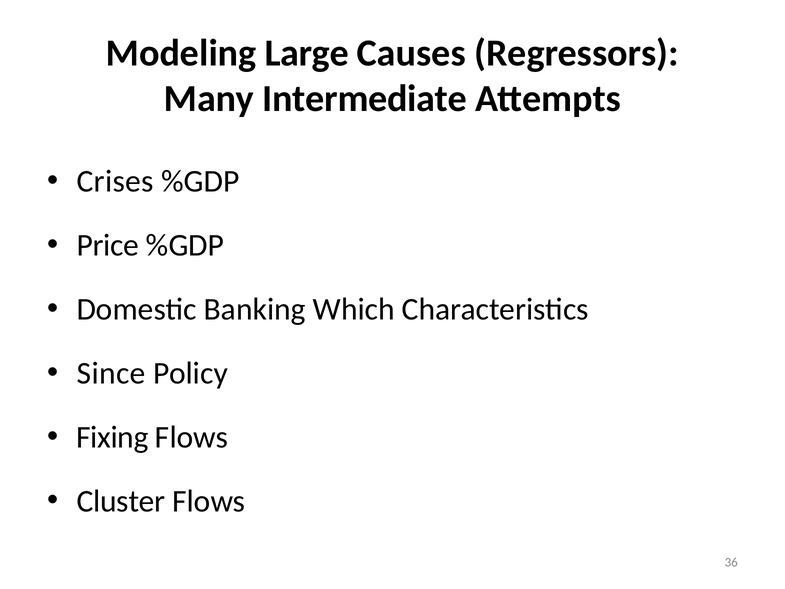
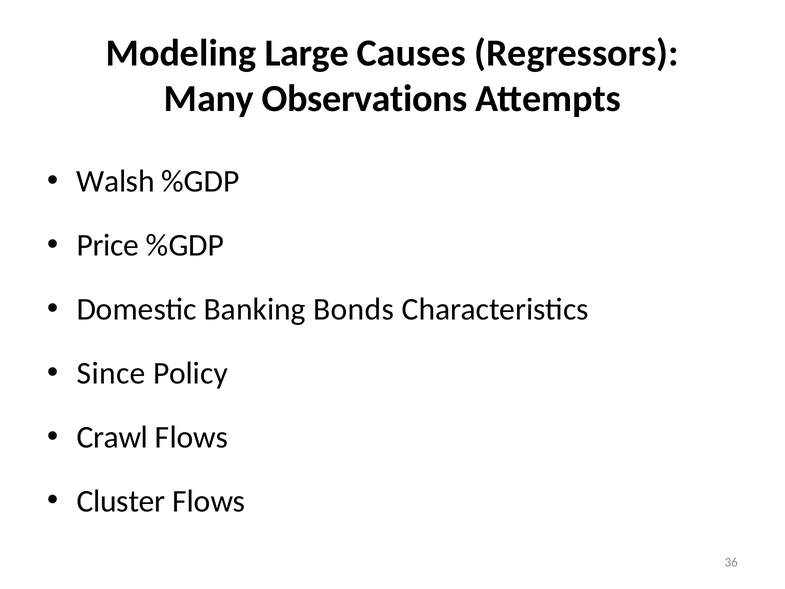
Intermediate: Intermediate -> Observations (365, 99)
Crises: Crises -> Walsh (116, 181)
Which: Which -> Bonds (354, 309)
Fixing: Fixing -> Crawl (112, 437)
